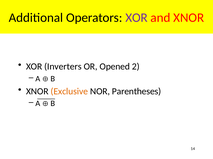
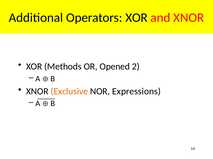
XOR colour: purple -> black (137, 18)
Inverters: Inverters -> Methods (63, 67)
Parentheses: Parentheses -> Expressions (136, 92)
